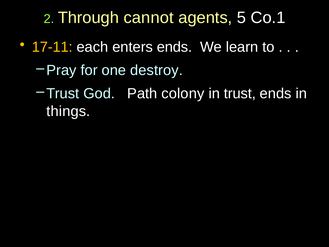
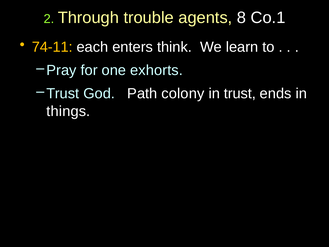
cannot: cannot -> trouble (149, 18)
5: 5 -> 8 (242, 18)
17-11: 17-11 -> 74-11 (52, 47)
enters ends: ends -> think (174, 47)
destroy: destroy -> exhorts (157, 70)
